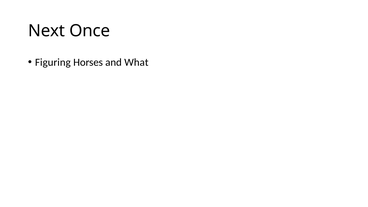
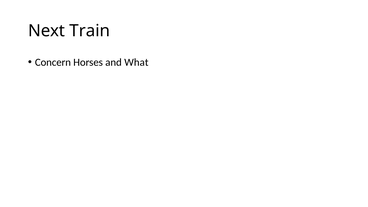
Once: Once -> Train (90, 31)
Figuring: Figuring -> Concern (53, 62)
